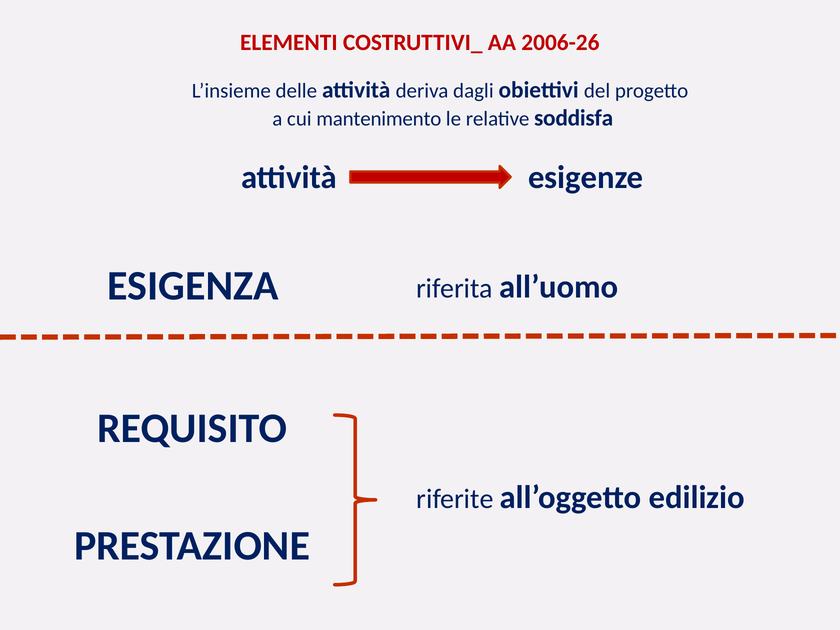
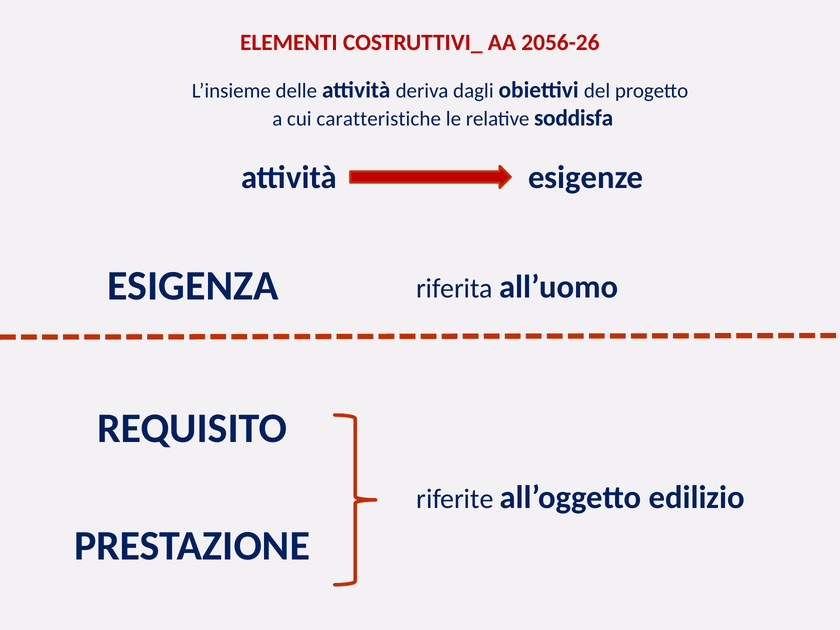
2006-26: 2006-26 -> 2056-26 (560, 42)
mantenimento: mantenimento -> caratteristiche (379, 119)
